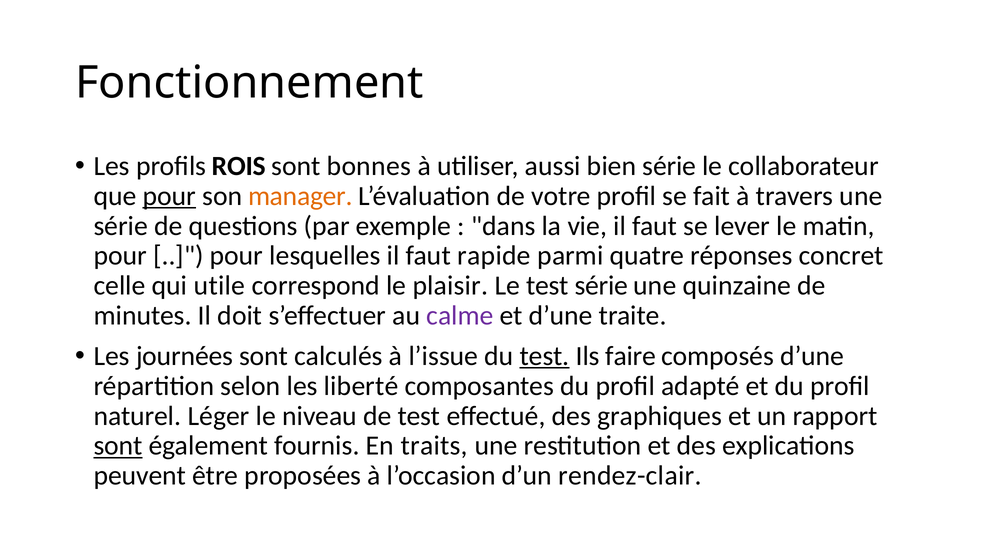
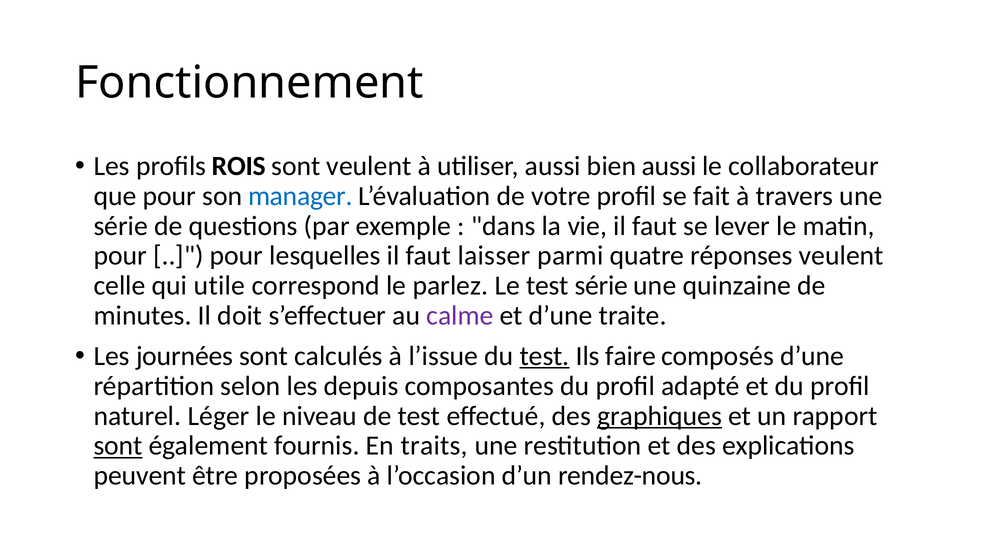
sont bonnes: bonnes -> veulent (369, 166)
bien série: série -> aussi (669, 166)
pour underline: present -> none (169, 196)
manager colour: orange -> blue (300, 196)
rapide: rapide -> laisser (494, 256)
réponses concret: concret -> veulent (841, 256)
plaisir: plaisir -> parlez (450, 286)
liberté: liberté -> depuis (361, 386)
graphiques underline: none -> present (660, 416)
rendez-clair: rendez-clair -> rendez-nous (630, 476)
